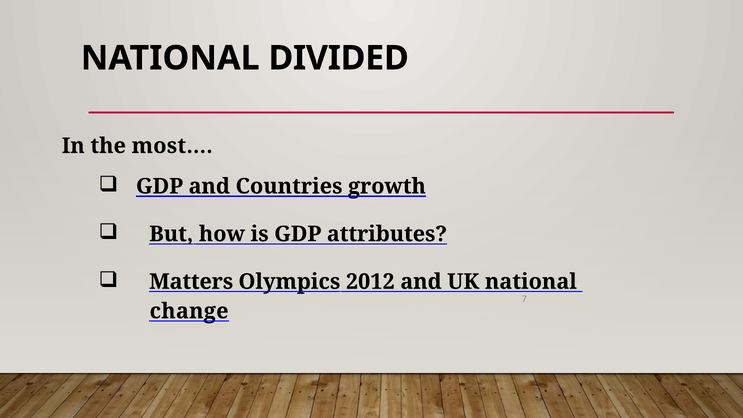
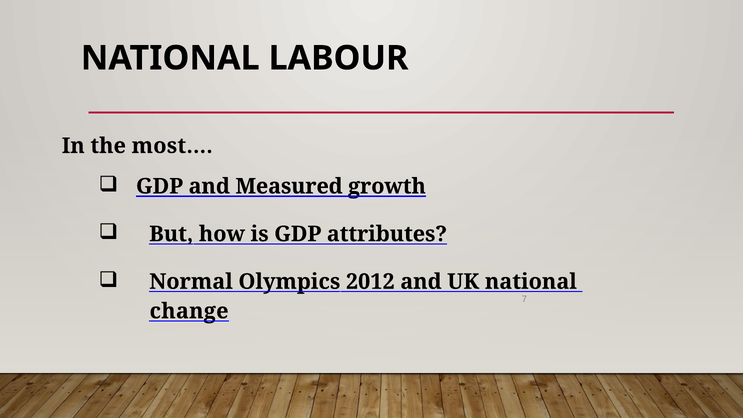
DIVIDED: DIVIDED -> LABOUR (338, 58)
Countries: Countries -> Measured (289, 186)
Matters: Matters -> Normal (191, 282)
